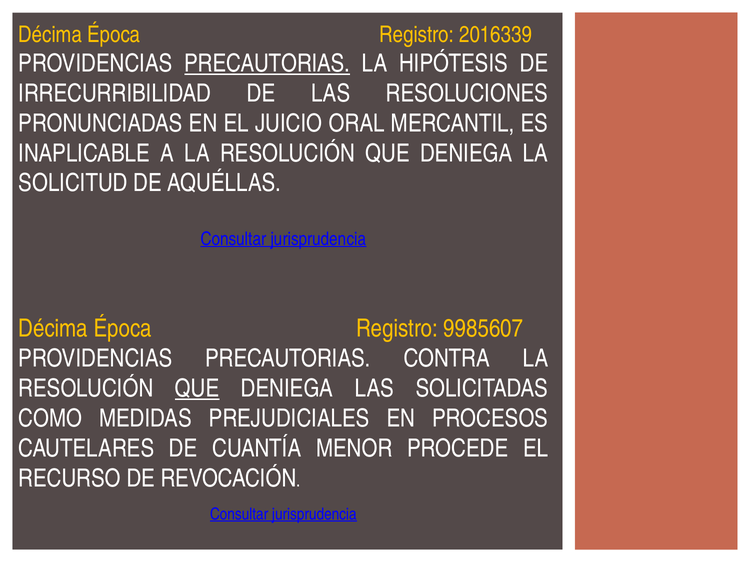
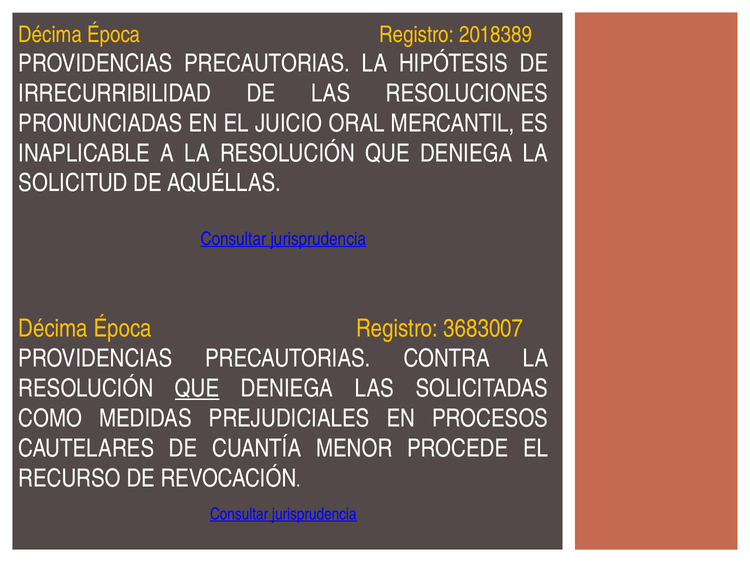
2016339: 2016339 -> 2018389 (496, 35)
PRECAUTORIAS underline: present -> none (267, 63)
9985607: 9985607 -> 3683007 (483, 329)
